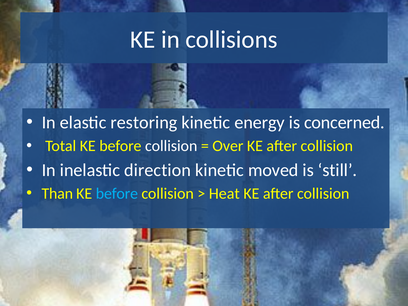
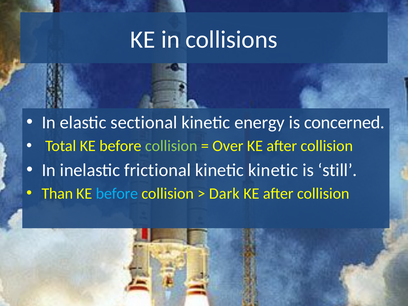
restoring: restoring -> sectional (144, 123)
collision colour: white -> light green (171, 146)
direction: direction -> frictional (158, 170)
kinetic moved: moved -> kinetic (273, 170)
Heat: Heat -> Dark (224, 194)
